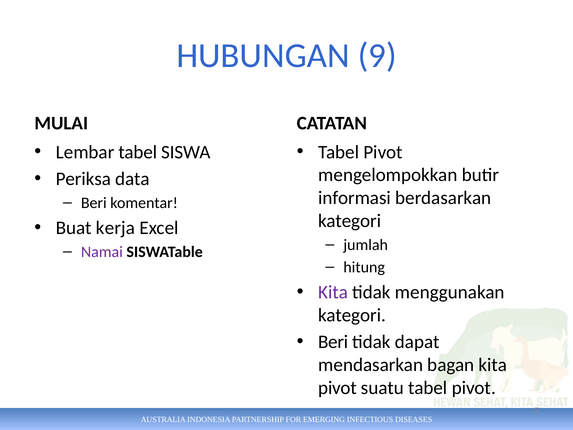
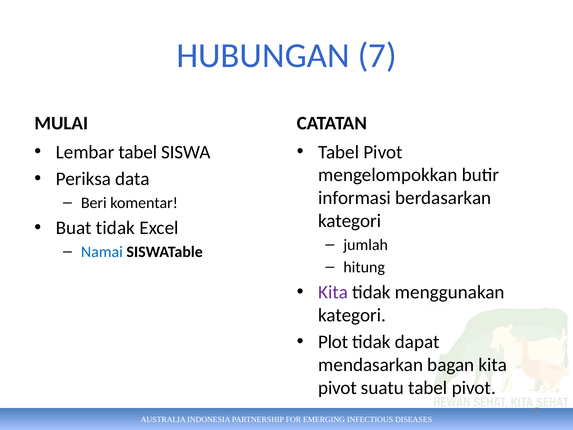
9: 9 -> 7 (377, 55)
Buat kerja: kerja -> tidak (115, 228)
Namai colour: purple -> blue (102, 252)
Beri: Beri -> Plot (333, 342)
